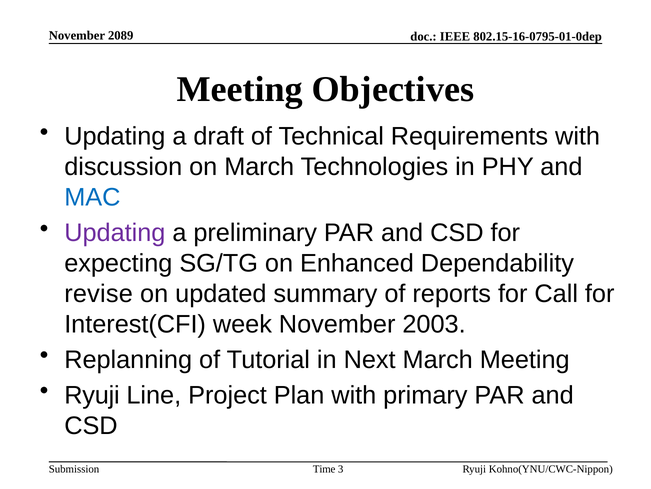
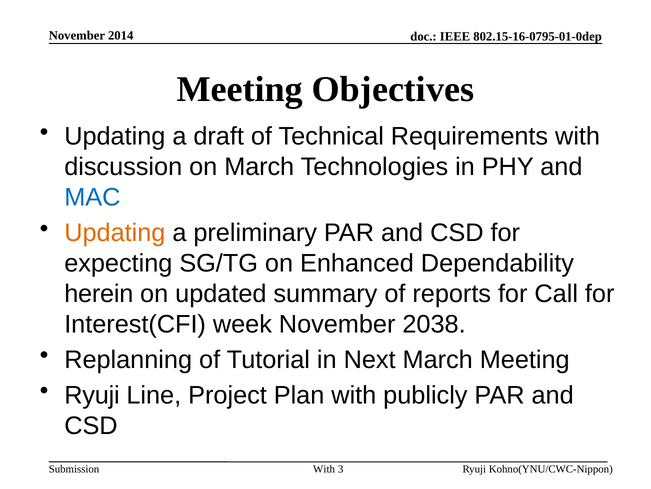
2089: 2089 -> 2014 (121, 36)
Updating colour: purple -> orange (115, 232)
revise: revise -> herein (99, 293)
2003: 2003 -> 2038 (434, 324)
primary: primary -> publicly (425, 395)
Time: Time -> With (324, 468)
